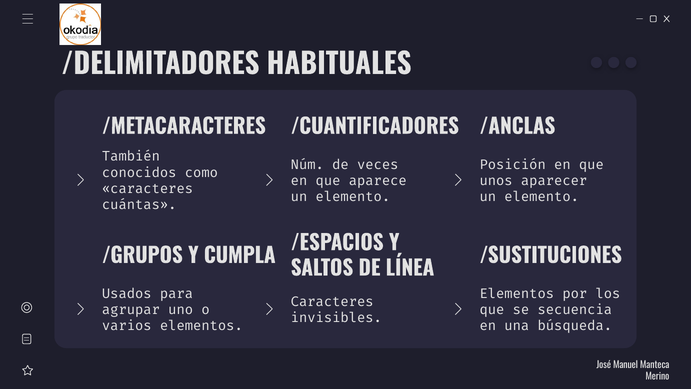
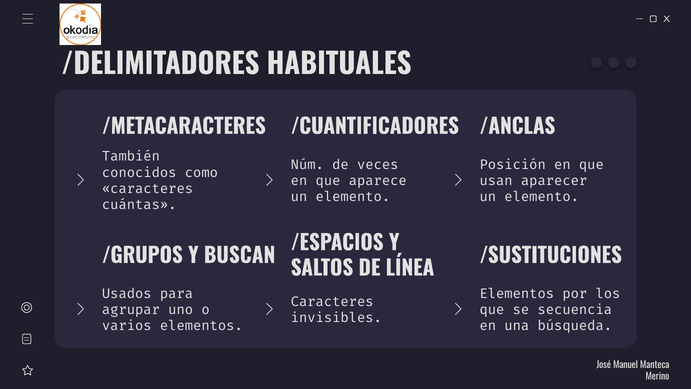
unos: unos -> usan (496, 181)
CUMPLA: CUMPLA -> BUSCAN (240, 256)
